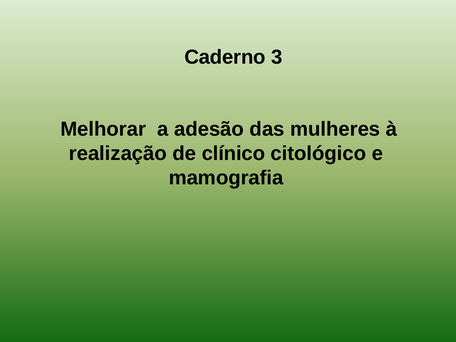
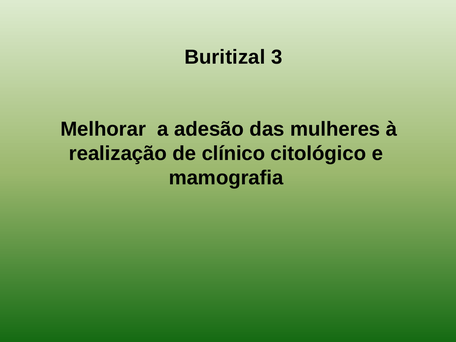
Caderno: Caderno -> Buritizal (225, 57)
